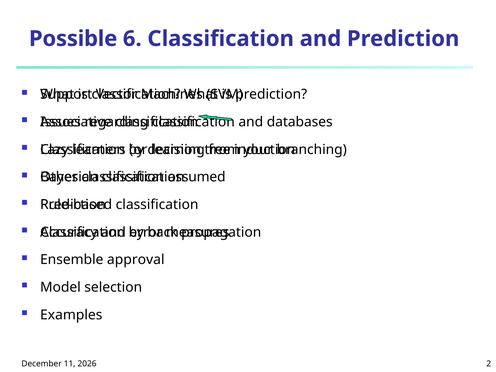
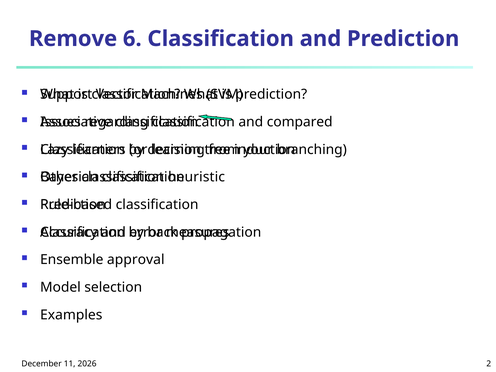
Possible: Possible -> Remove (73, 39)
databases: databases -> compared (300, 122)
assumed: assumed -> heuristic (197, 177)
